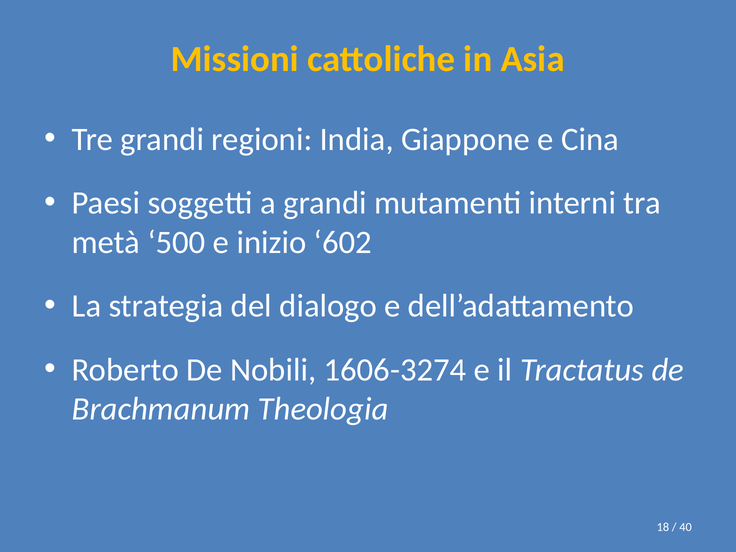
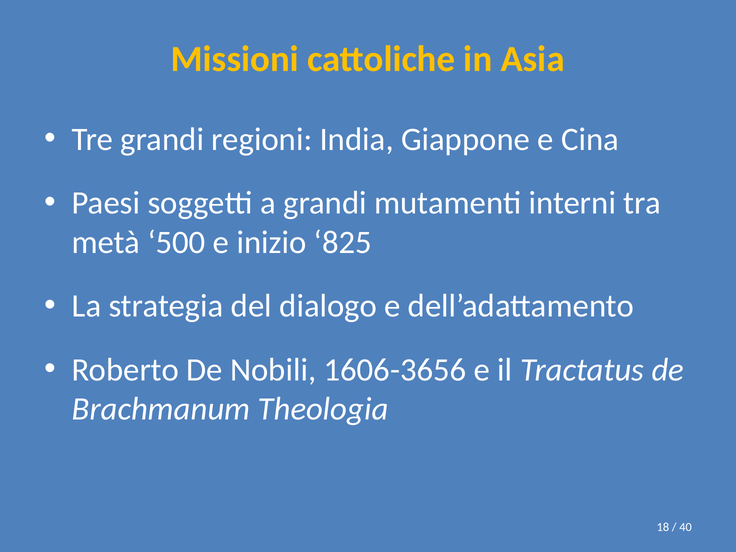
602: 602 -> 825 (343, 242)
1606-3274: 1606-3274 -> 1606-3656 (395, 370)
